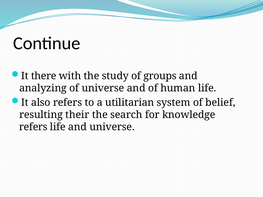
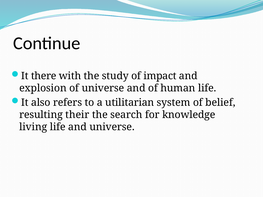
groups: groups -> impact (160, 76)
analyzing: analyzing -> explosion (43, 88)
refers: refers -> living (33, 127)
